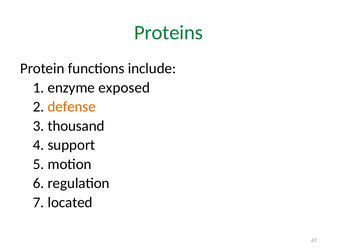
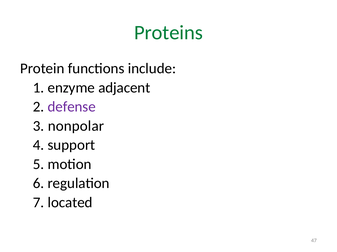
exposed: exposed -> adjacent (124, 88)
defense colour: orange -> purple (72, 107)
thousand: thousand -> nonpolar (76, 126)
